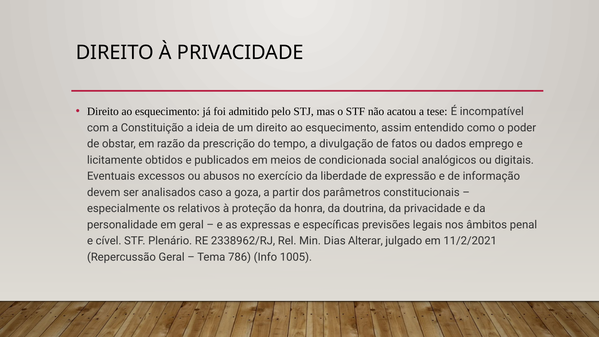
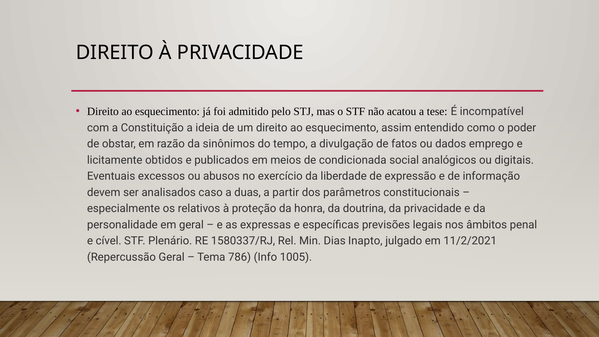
prescrição: prescrição -> sinônimos (229, 144)
goza: goza -> duas (248, 192)
2338962/RJ: 2338962/RJ -> 1580337/RJ (243, 241)
Alterar: Alterar -> Inapto (365, 241)
